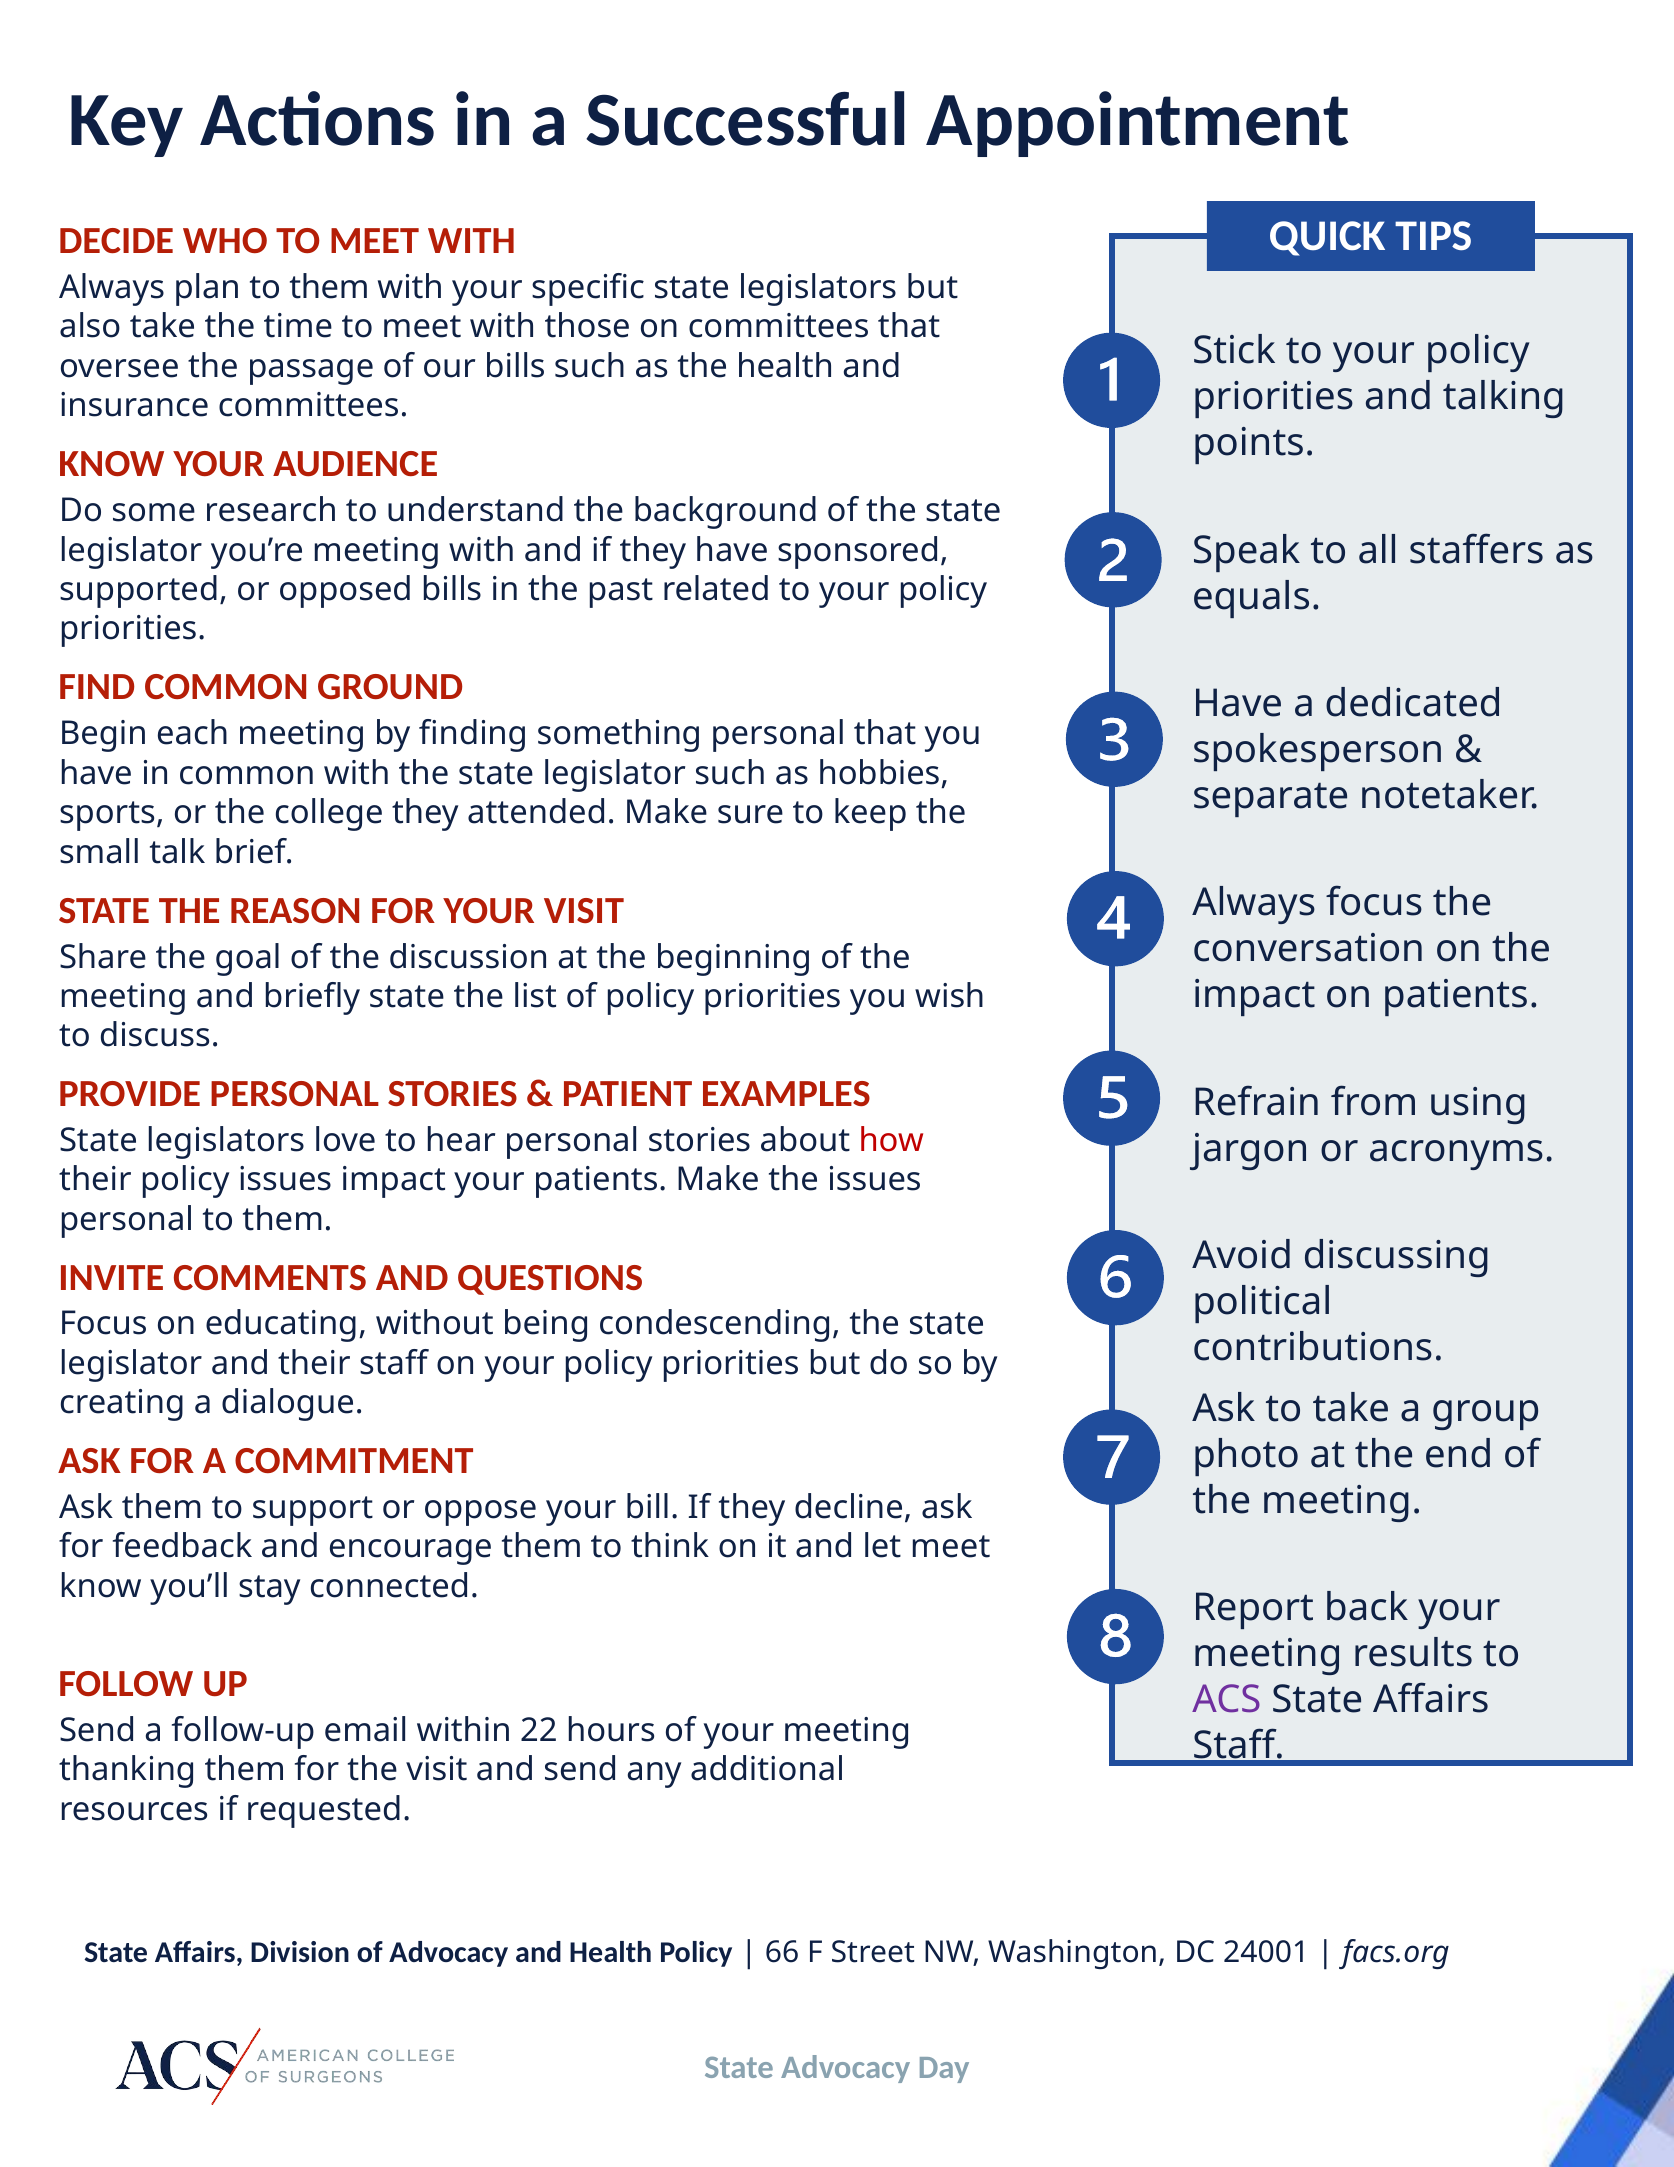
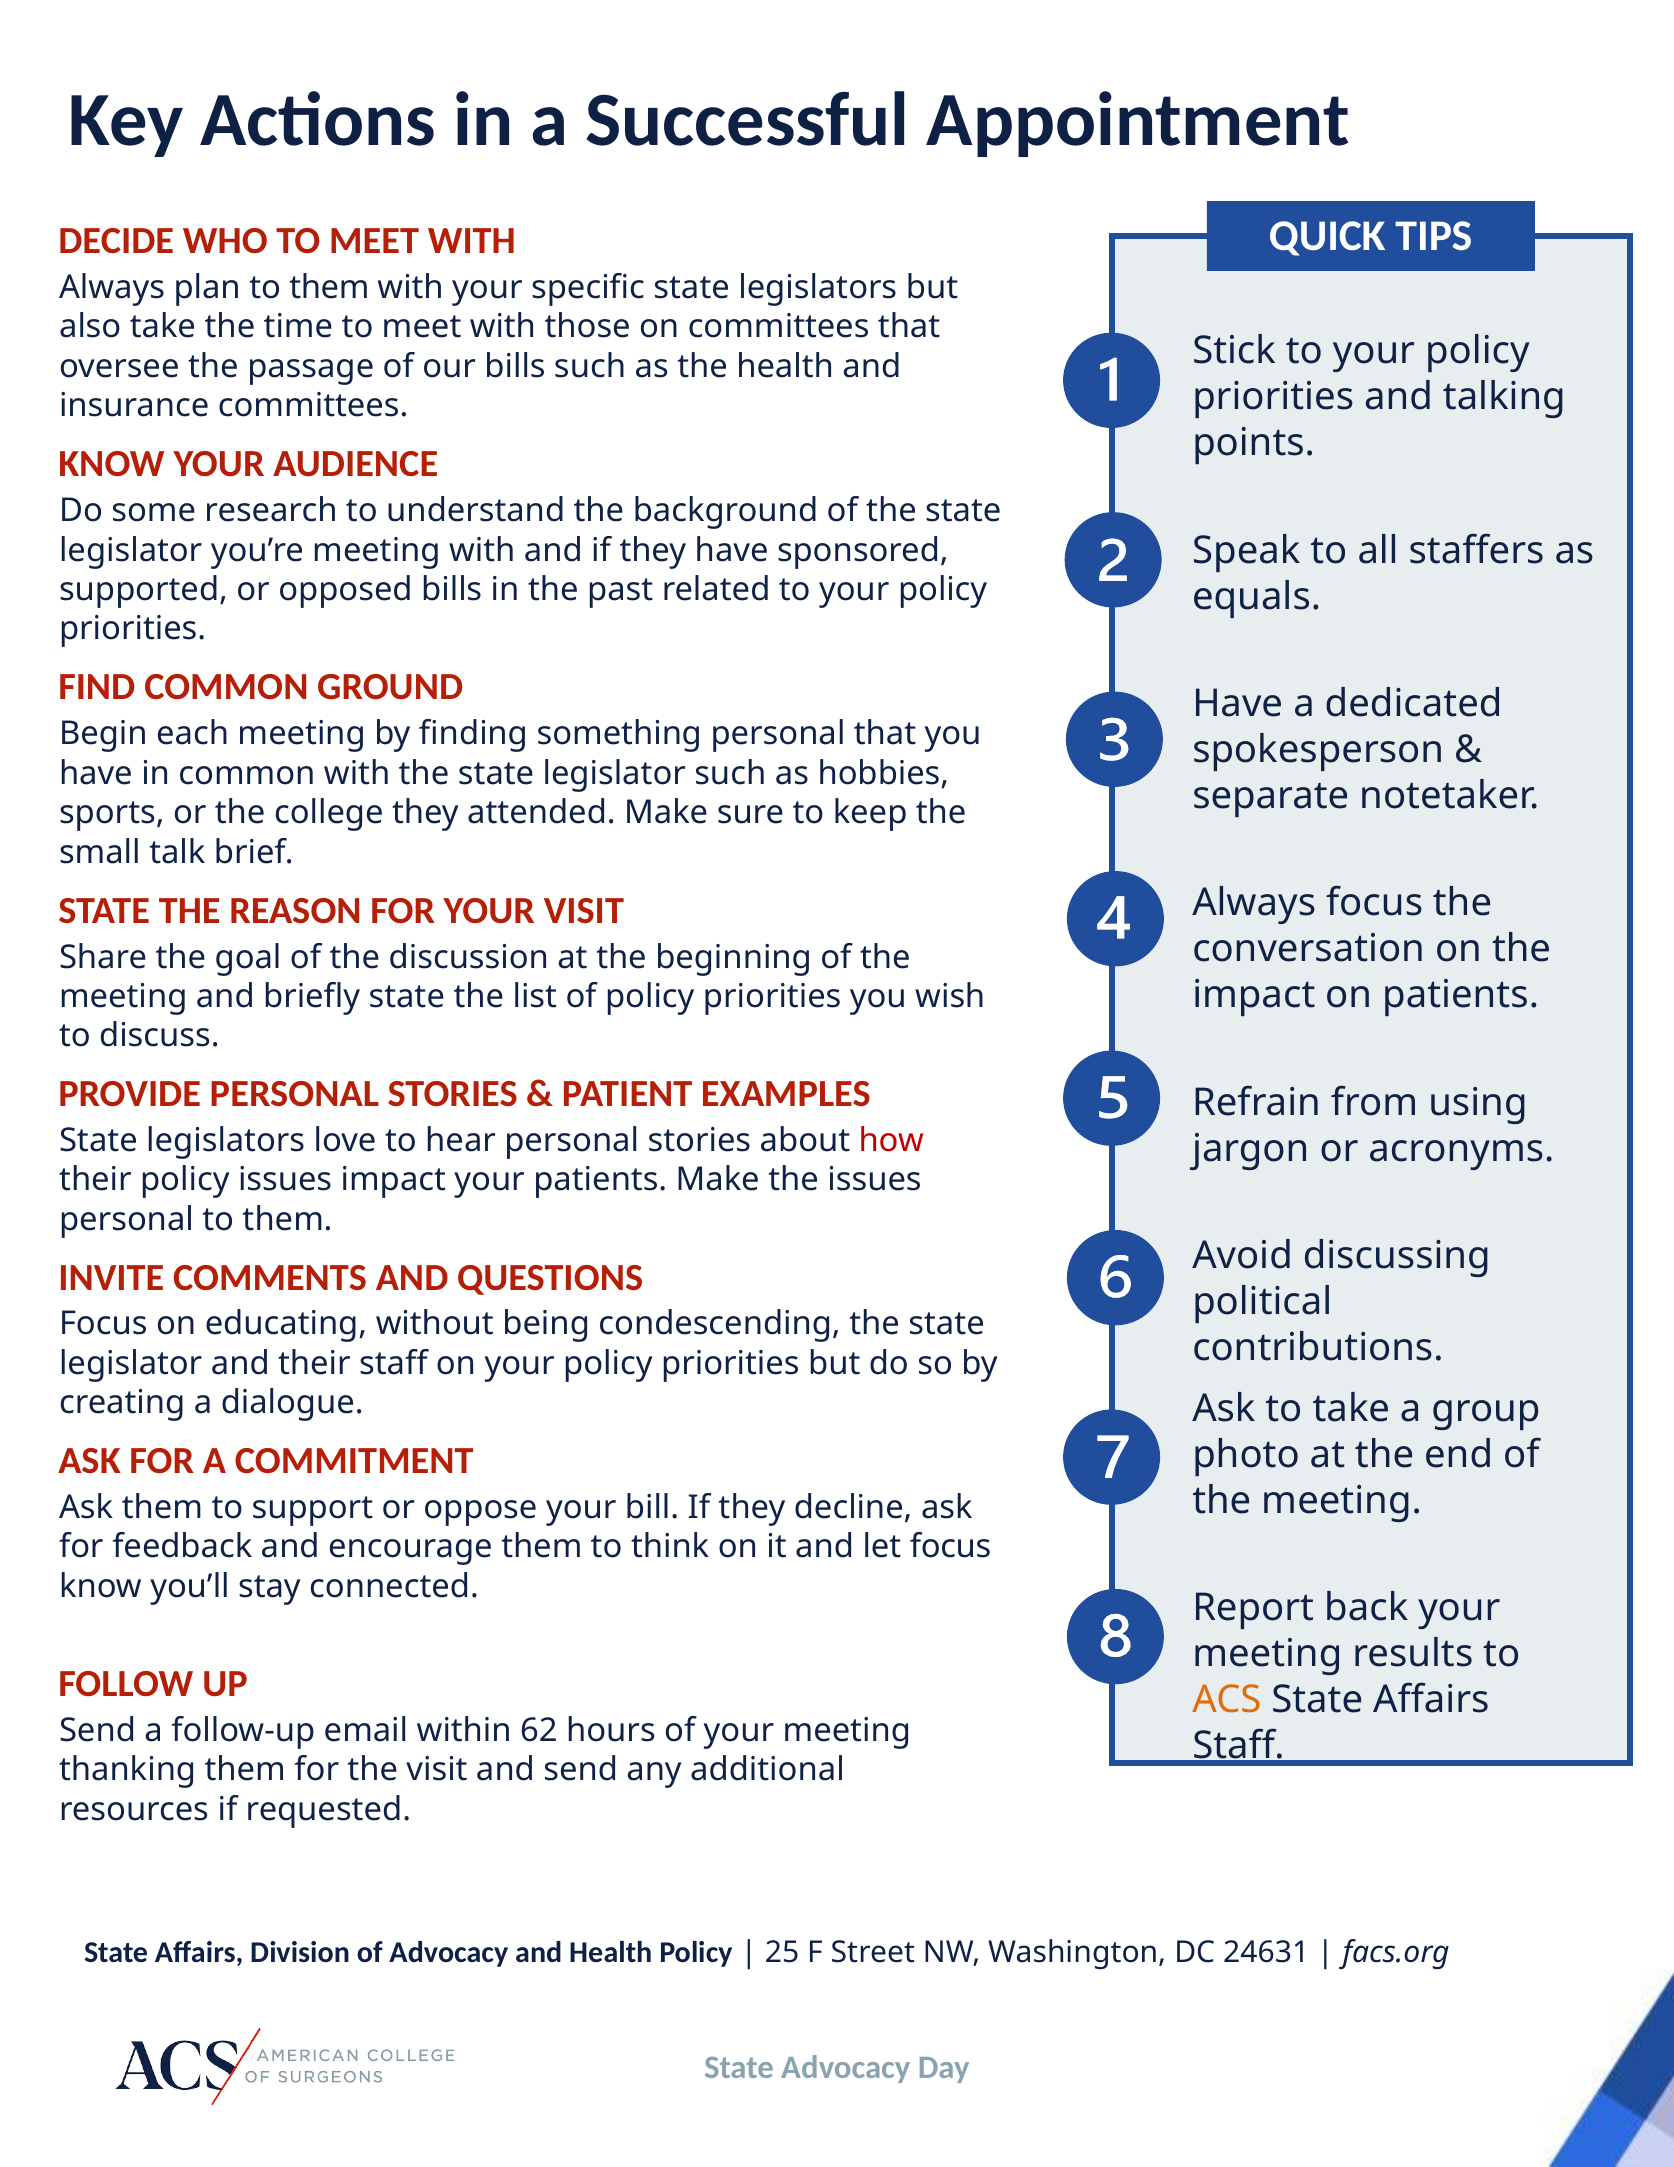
let meet: meet -> focus (951, 1546)
ACS colour: purple -> orange (1227, 1699)
22: 22 -> 62 (539, 1730)
66: 66 -> 25 (782, 1952)
24001: 24001 -> 24631 (1266, 1952)
